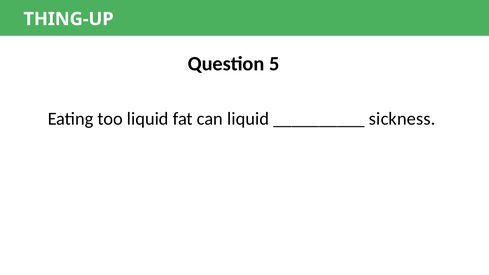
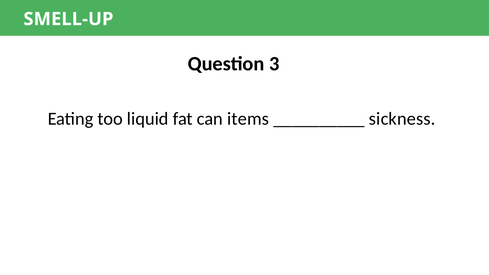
THING-UP: THING-UP -> SMELL-UP (68, 19)
5: 5 -> 3 (274, 64)
can liquid: liquid -> items (248, 119)
